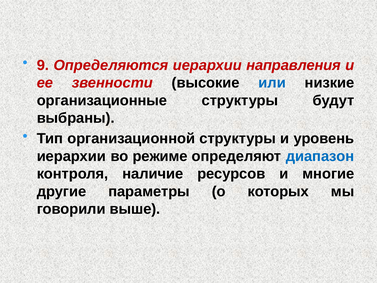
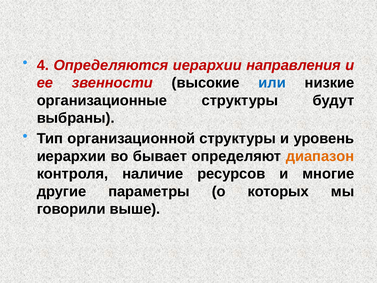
9: 9 -> 4 (43, 65)
режиме: режиме -> бывает (160, 156)
диапазон colour: blue -> orange (320, 156)
